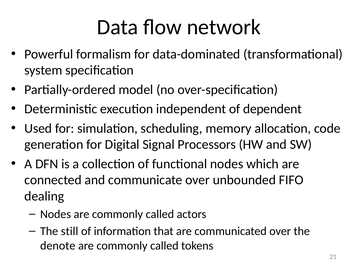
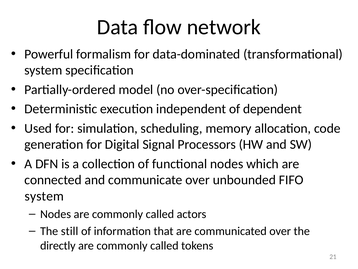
dealing: dealing -> system (44, 196)
denote: denote -> directly (58, 245)
